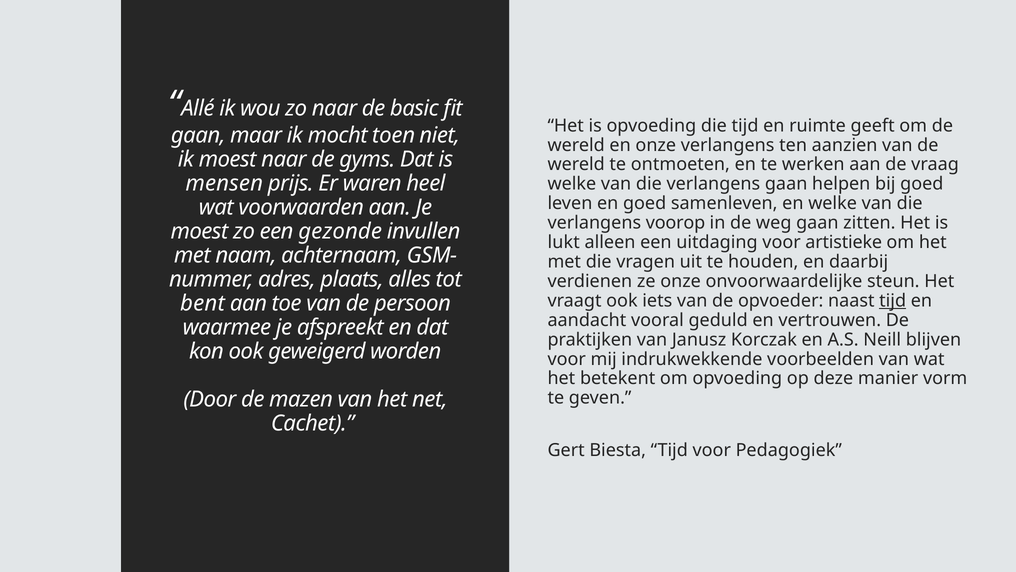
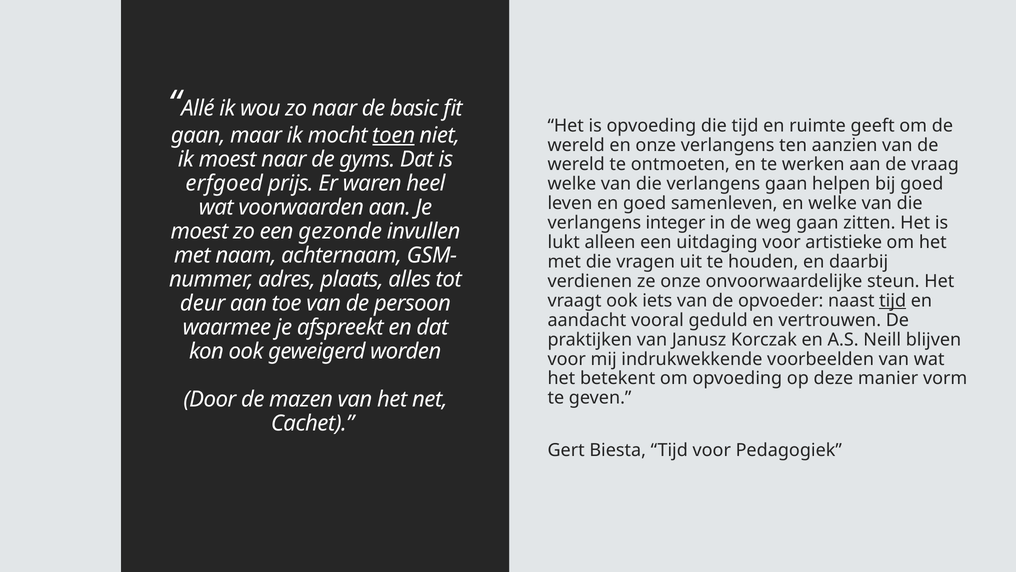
toen underline: none -> present (394, 135)
mensen: mensen -> erfgoed (224, 183)
voorop: voorop -> integer (676, 223)
bent: bent -> deur (203, 303)
